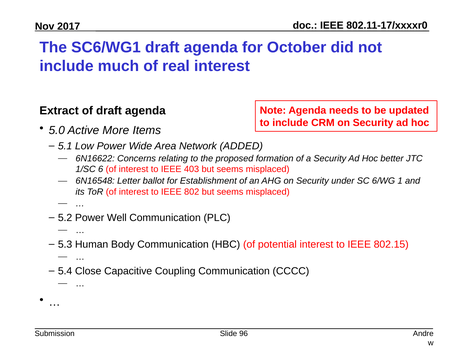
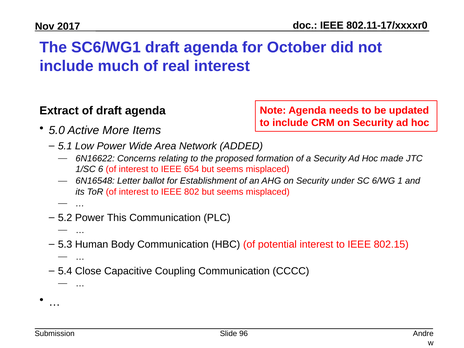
better: better -> made (392, 158)
403: 403 -> 654 (192, 169)
Well: Well -> This (117, 218)
